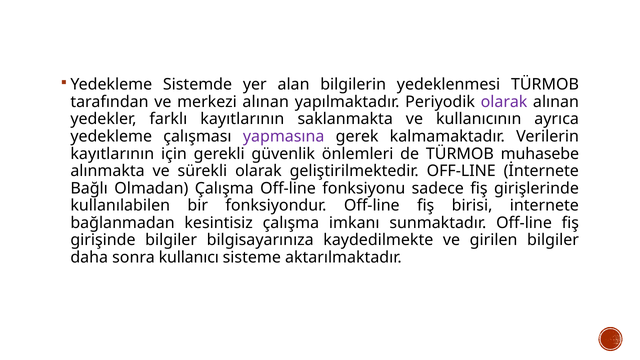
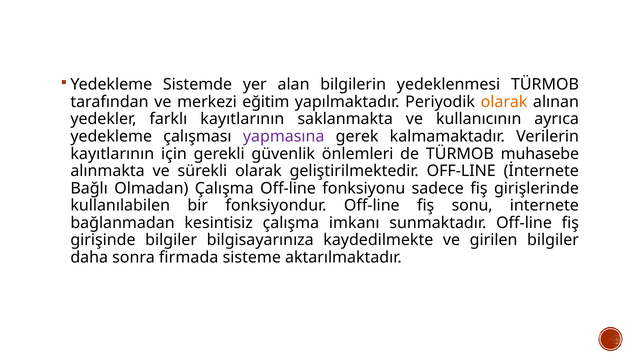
merkezi alınan: alınan -> eğitim (266, 102)
olarak colour: purple -> orange (504, 102)
birisi: birisi -> sonu (472, 206)
kullanıcı: kullanıcı -> firmada (189, 257)
